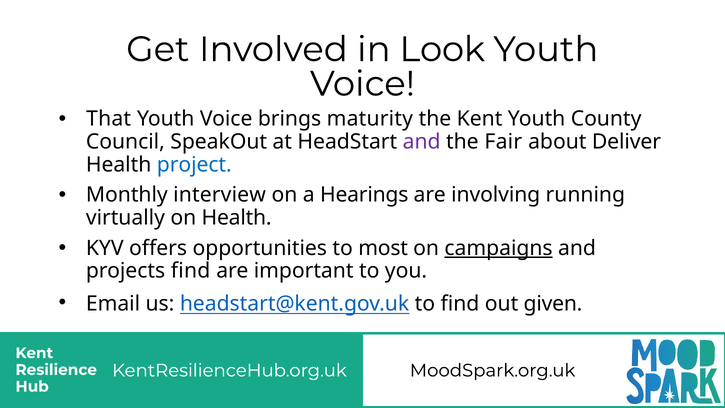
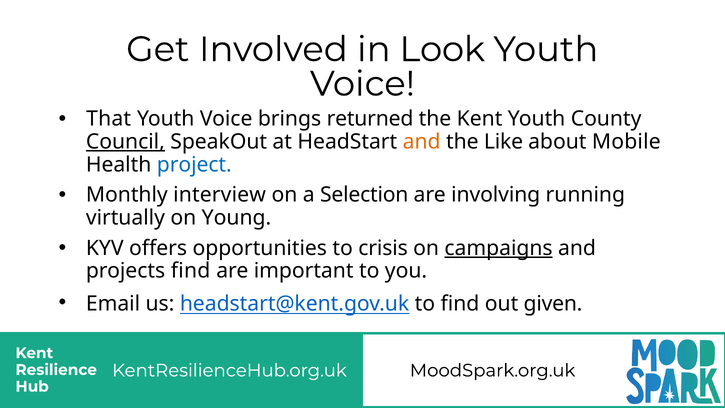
maturity: maturity -> returned (370, 119)
Council underline: none -> present (125, 142)
and colour: purple -> orange (422, 142)
Fair: Fair -> Like (504, 142)
Deliver: Deliver -> Mobile (626, 142)
Hearings: Hearings -> Selection (364, 195)
on Health: Health -> Young (236, 218)
most: most -> crisis (383, 248)
